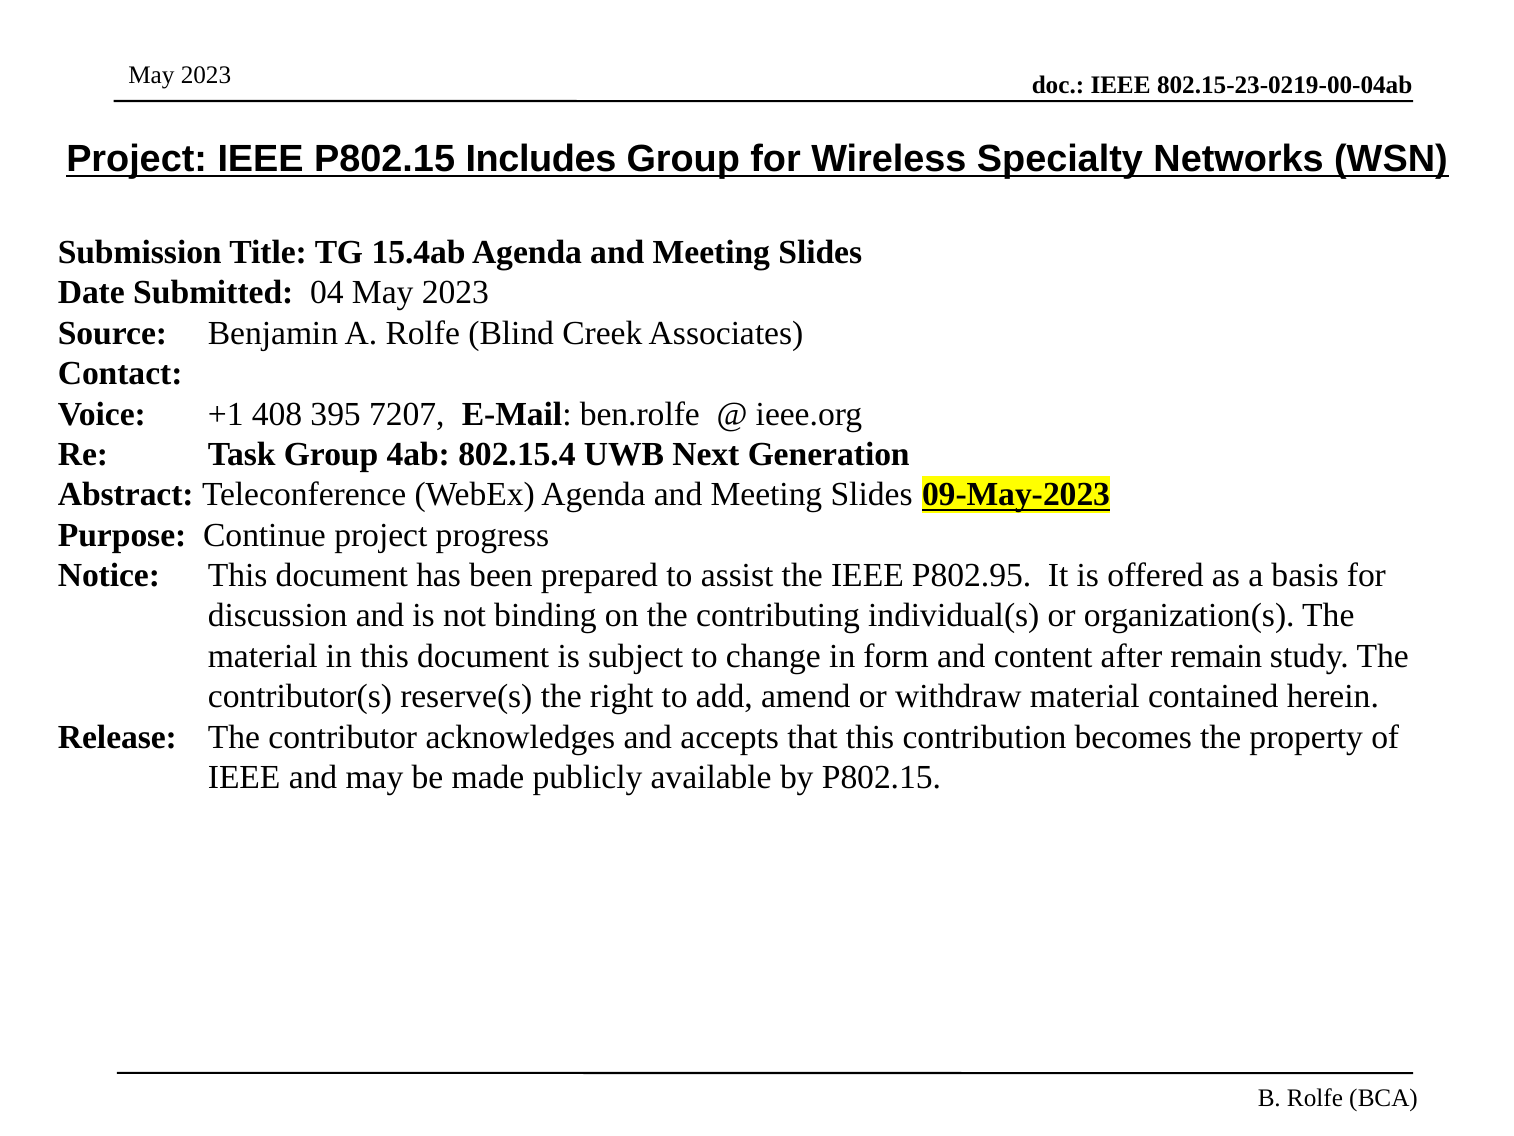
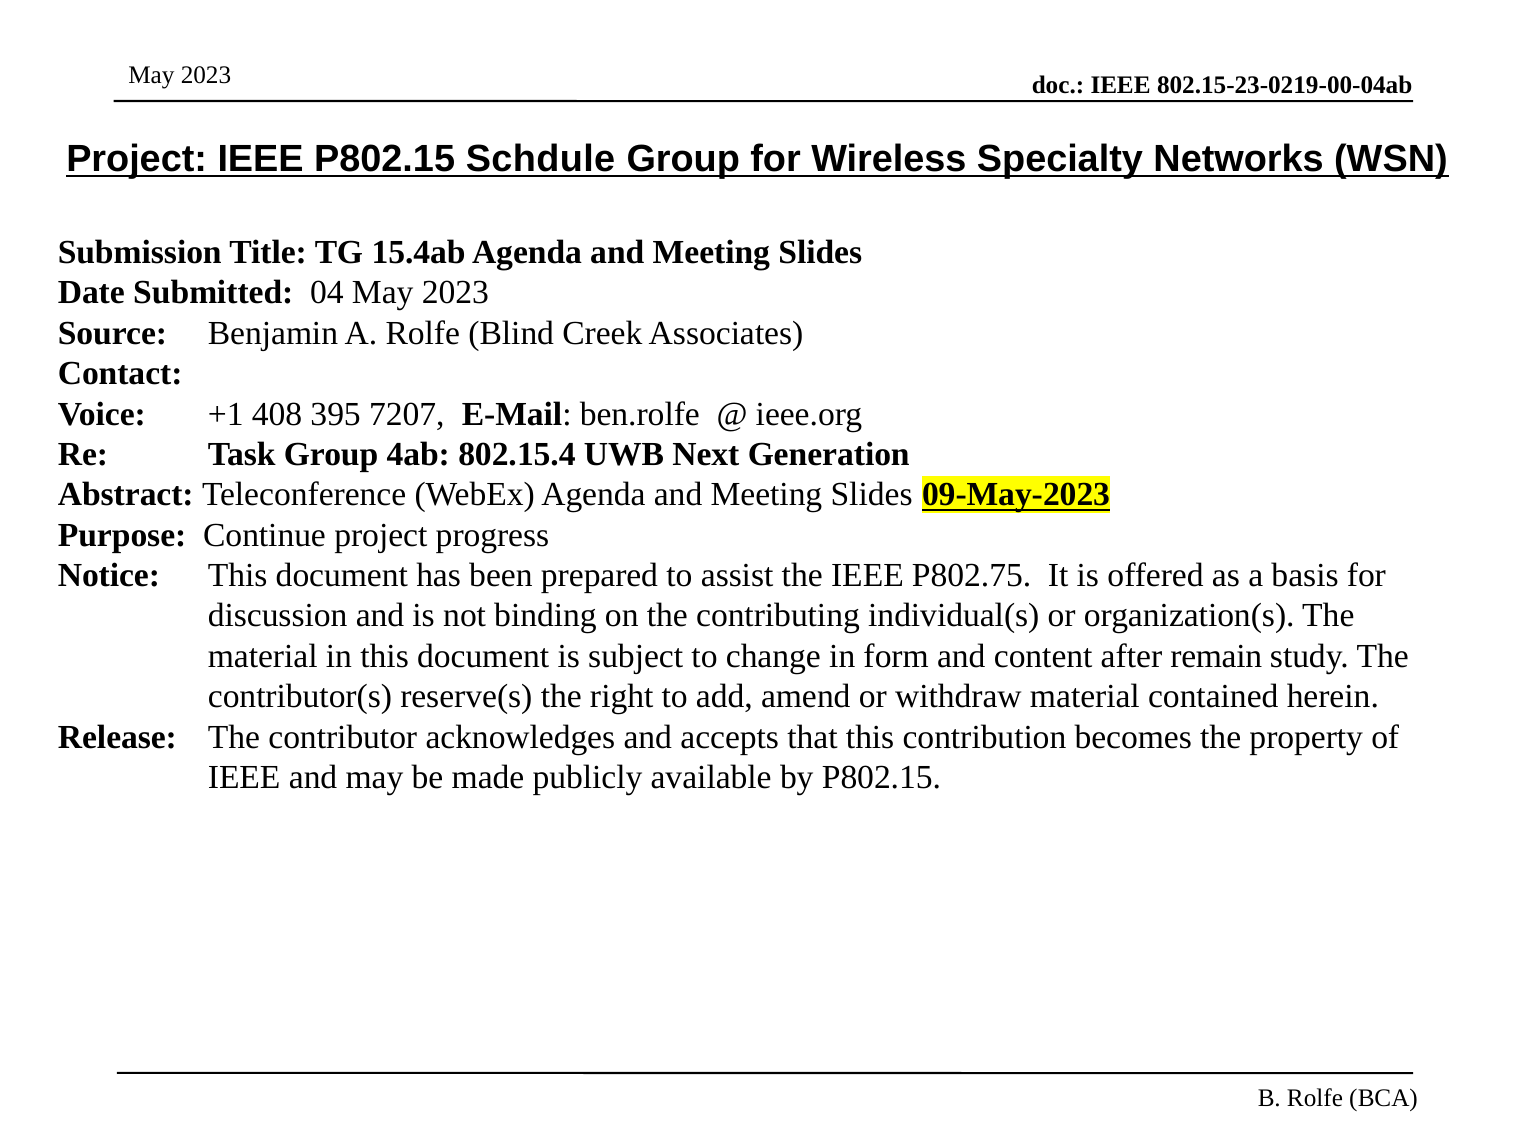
Includes: Includes -> Schdule (541, 159)
P802.95: P802.95 -> P802.75 (972, 575)
